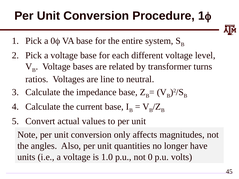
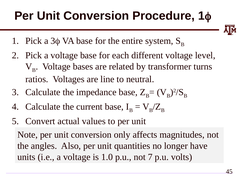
a 0: 0 -> 3 (53, 41)
not 0: 0 -> 7 (150, 157)
